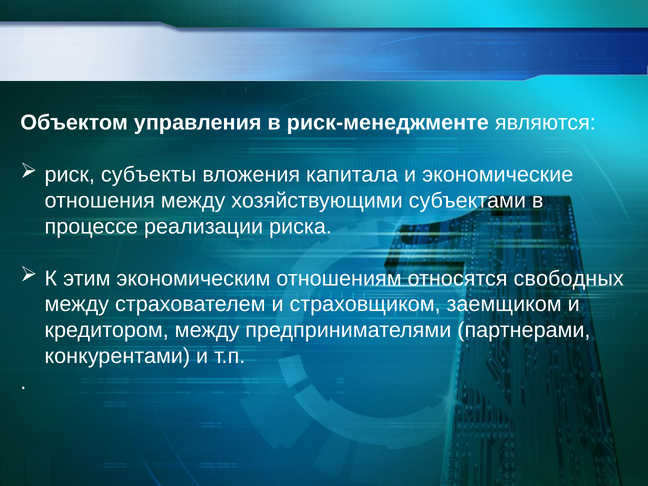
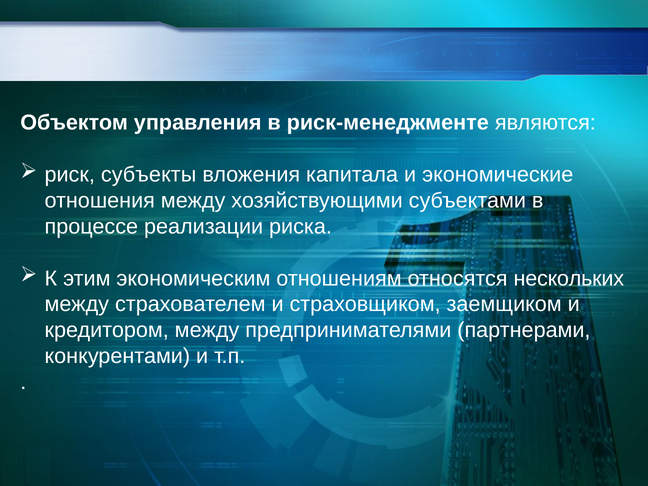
свободных: свободных -> нескольких (569, 278)
